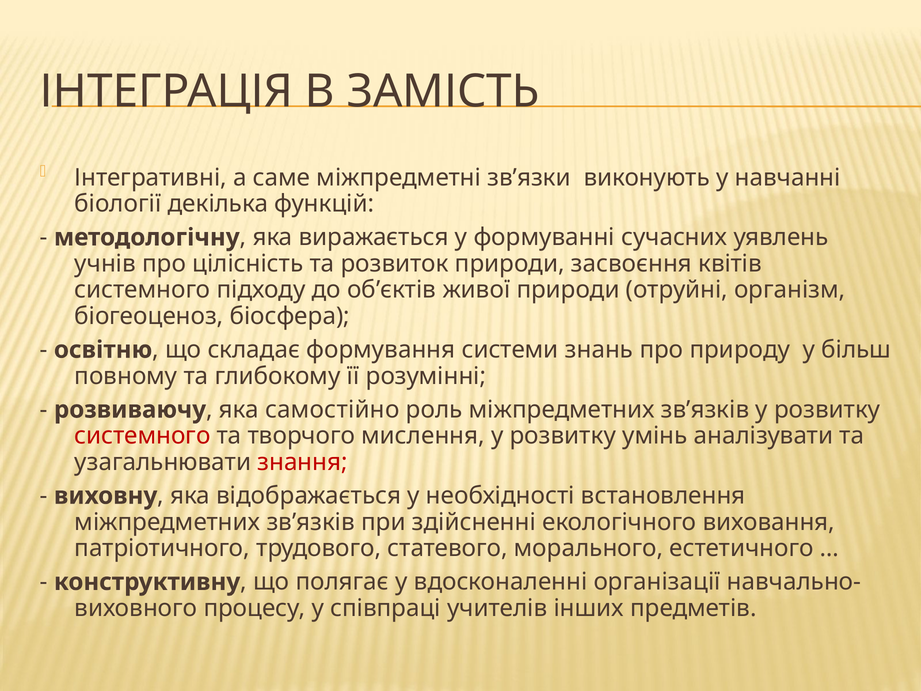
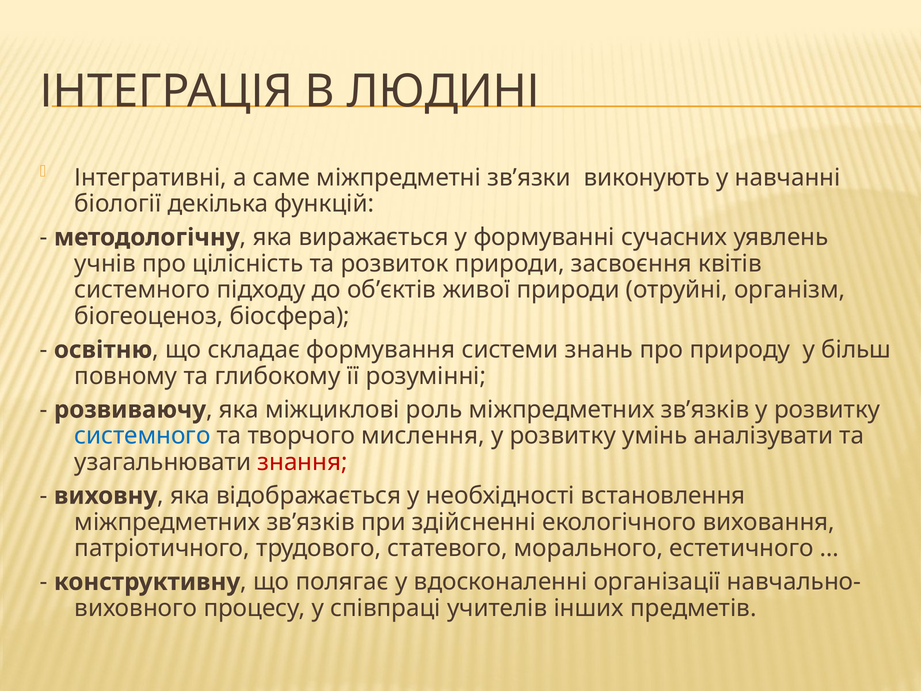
ЗАМІСТЬ: ЗАМІСТЬ -> ЛЮДИНІ (443, 91)
самостійно: самостійно -> міжциклові (332, 410)
системного colour: red -> blue (142, 436)
